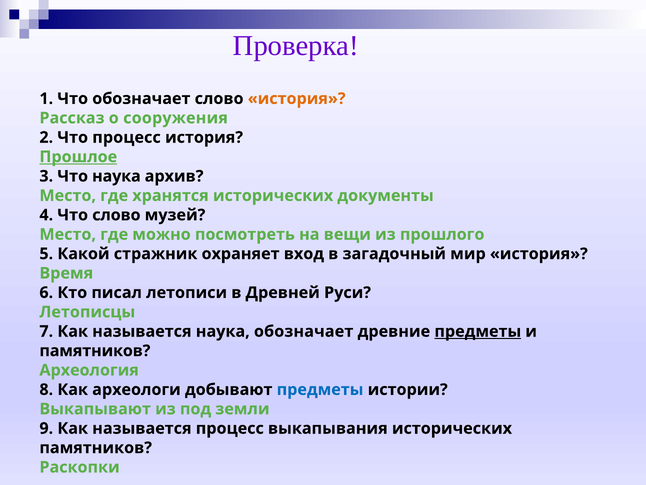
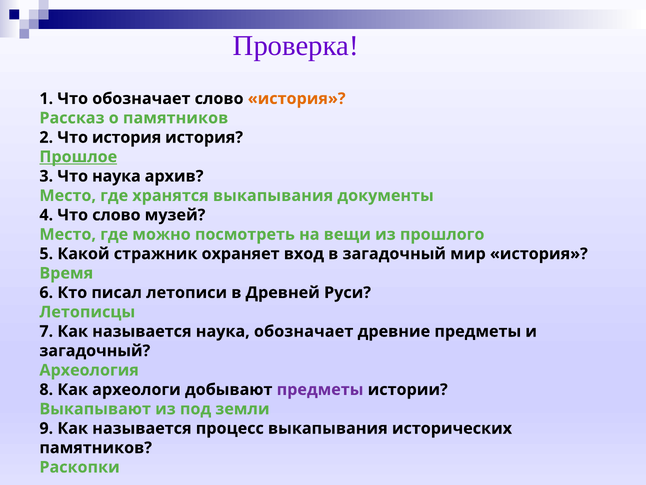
о сооружения: сооружения -> памятников (176, 118)
Что процесс: процесс -> история (127, 137)
хранятся исторических: исторических -> выкапывания (273, 195)
предметы underline: present -> none (478, 331)
памятников: памятников -> загадочный (95, 350)
предметы colour: blue -> purple (320, 389)
